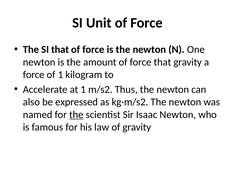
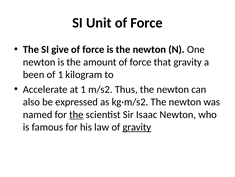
SI that: that -> give (60, 49)
force: force -> been (34, 74)
gravity underline: none -> present (137, 127)
